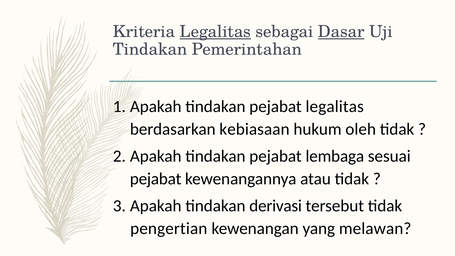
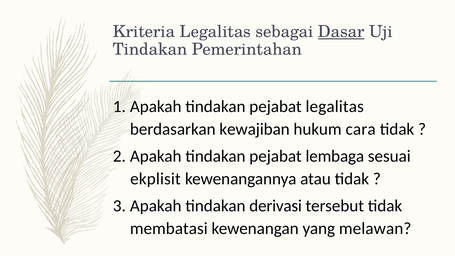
Legalitas underline: present -> none (215, 32)
kebiasaan: kebiasaan -> kewajiban (255, 129)
oleh: oleh -> cara (361, 129)
pejabat: pejabat -> ekplisit (155, 179)
pengertian: pengertian -> membatasi (169, 229)
